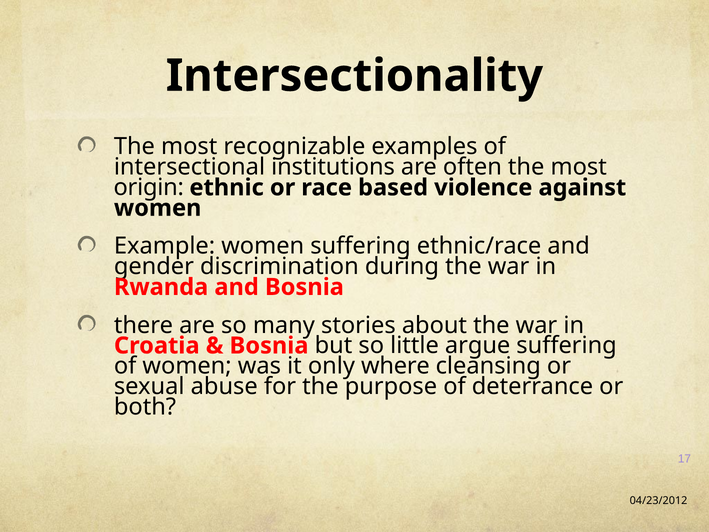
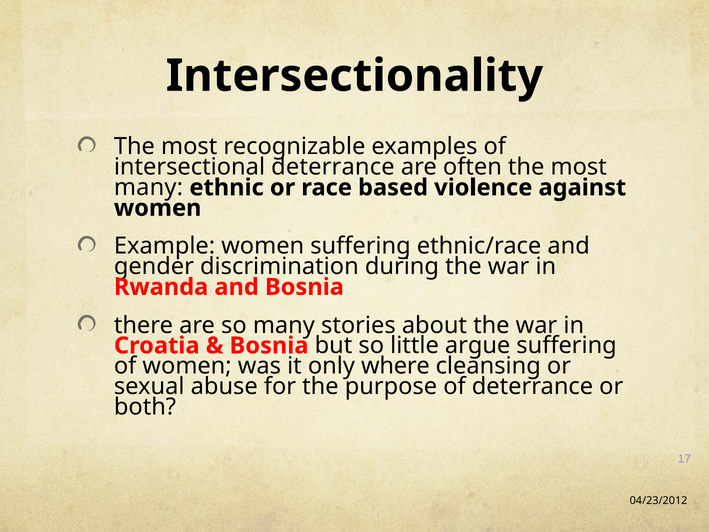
intersectional institutions: institutions -> deterrance (333, 167)
origin: origin -> many (149, 187)
